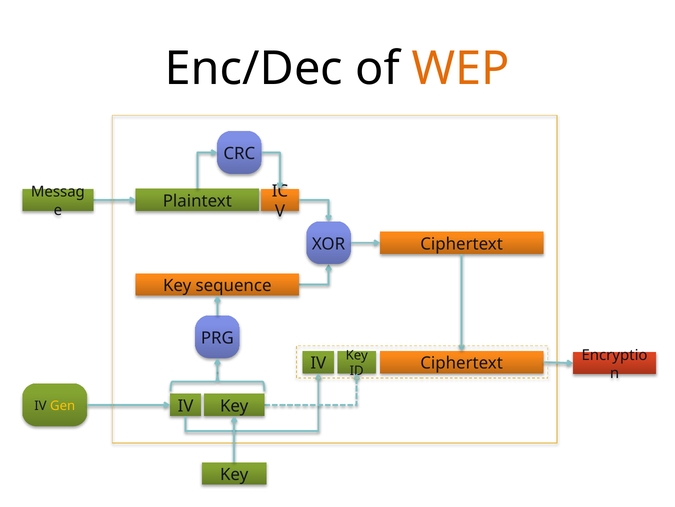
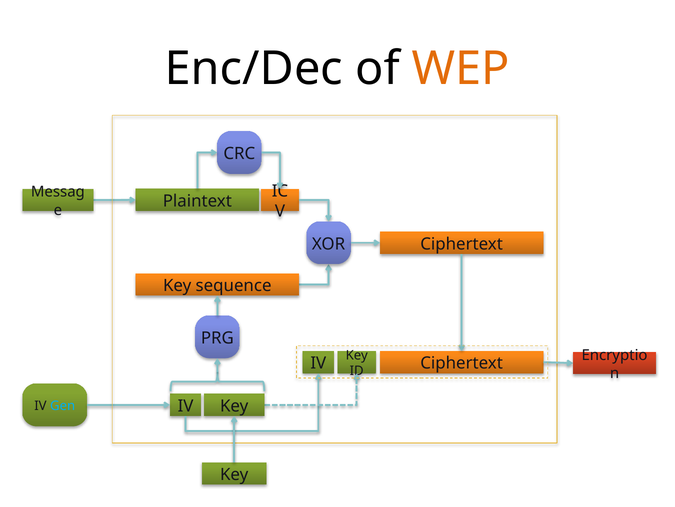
Gen colour: yellow -> light blue (63, 405)
